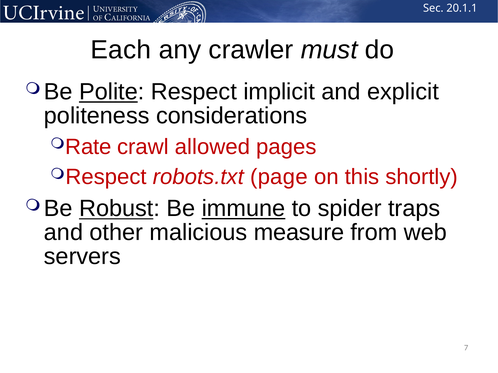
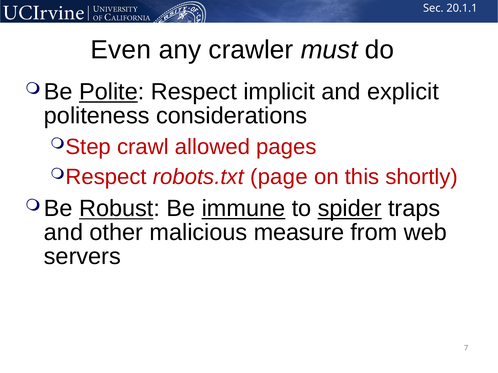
Each: Each -> Even (121, 50)
Rate: Rate -> Step (88, 147)
spider underline: none -> present (350, 209)
